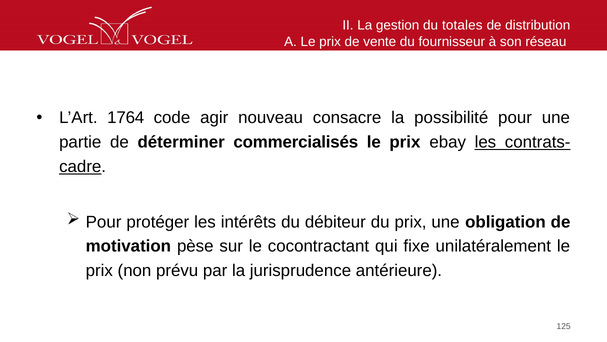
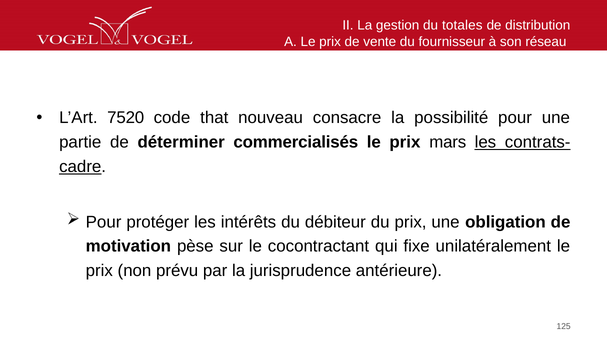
1764: 1764 -> 7520 (126, 118)
agir: agir -> that (214, 118)
ebay: ebay -> mars (448, 142)
